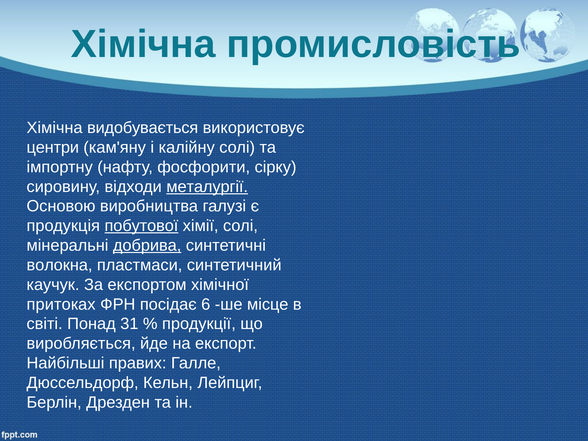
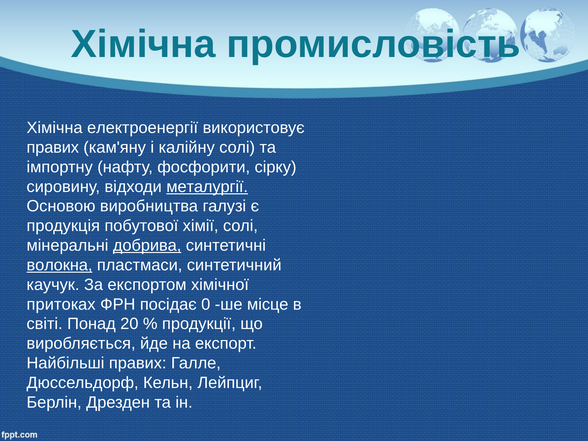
видобувається: видобувається -> електроенергії (143, 128)
центри: центри -> правих (53, 147)
побутової underline: present -> none (141, 226)
волокна underline: none -> present (60, 265)
6: 6 -> 0 (206, 304)
31: 31 -> 20 (129, 324)
